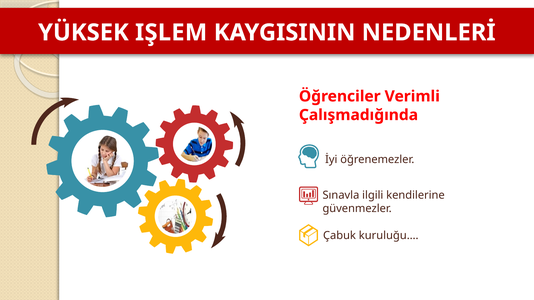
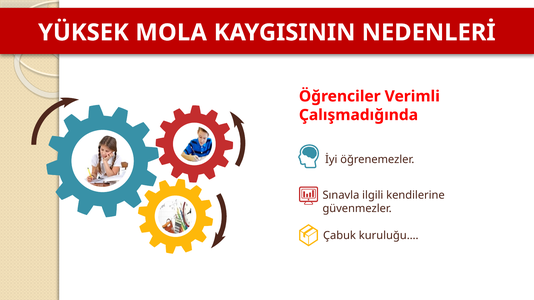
IŞLEM: IŞLEM -> MOLA (171, 33)
